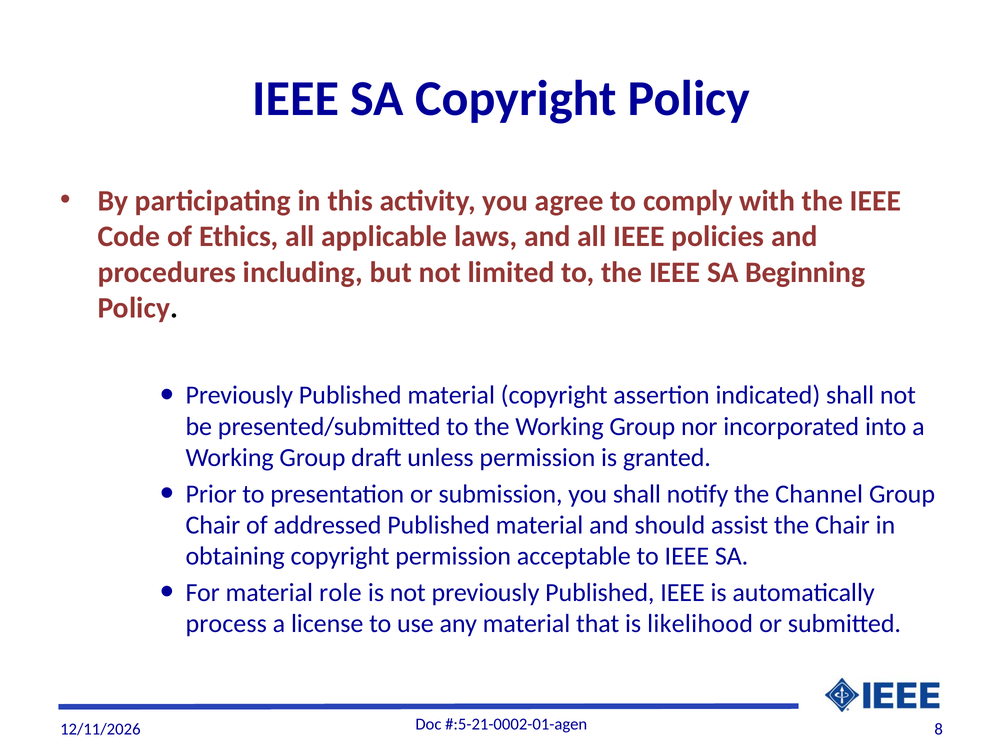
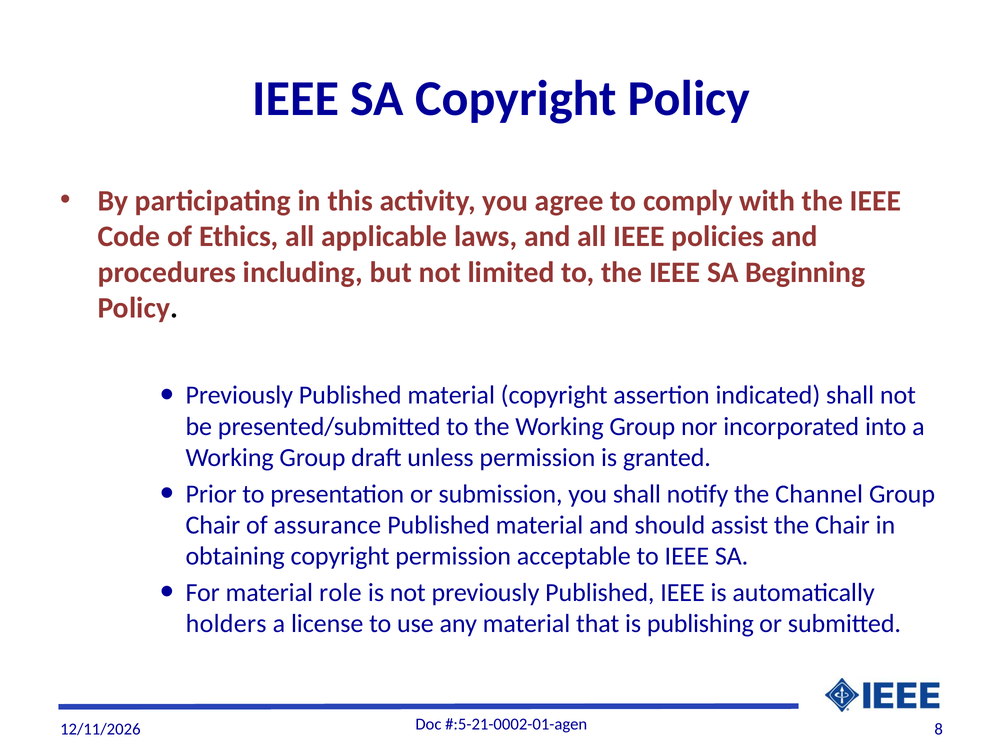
addressed: addressed -> assurance (327, 524)
process: process -> holders (226, 623)
likelihood: likelihood -> publishing (700, 623)
